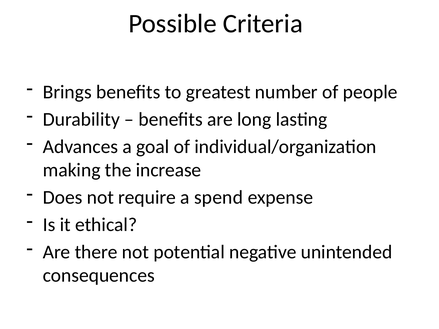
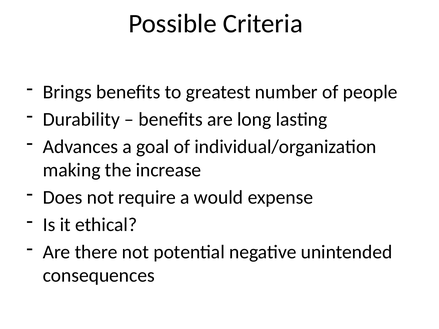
spend: spend -> would (219, 197)
